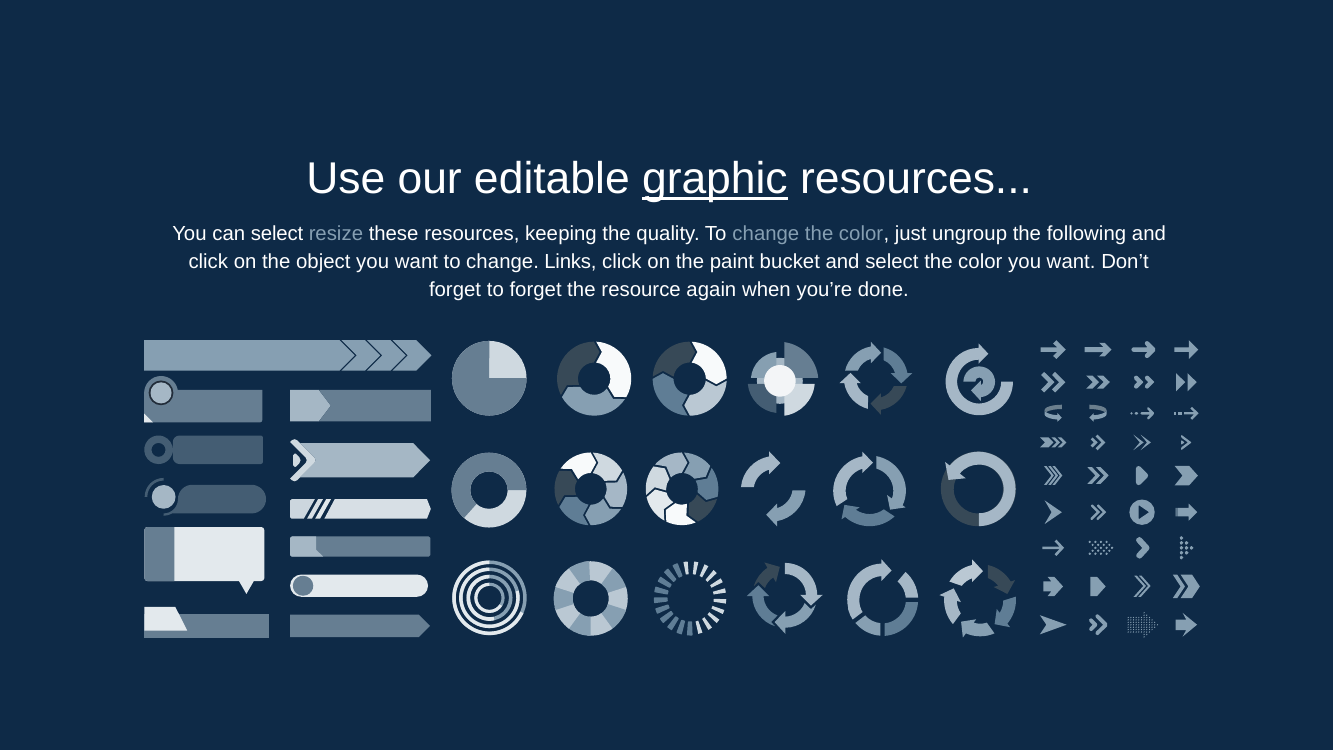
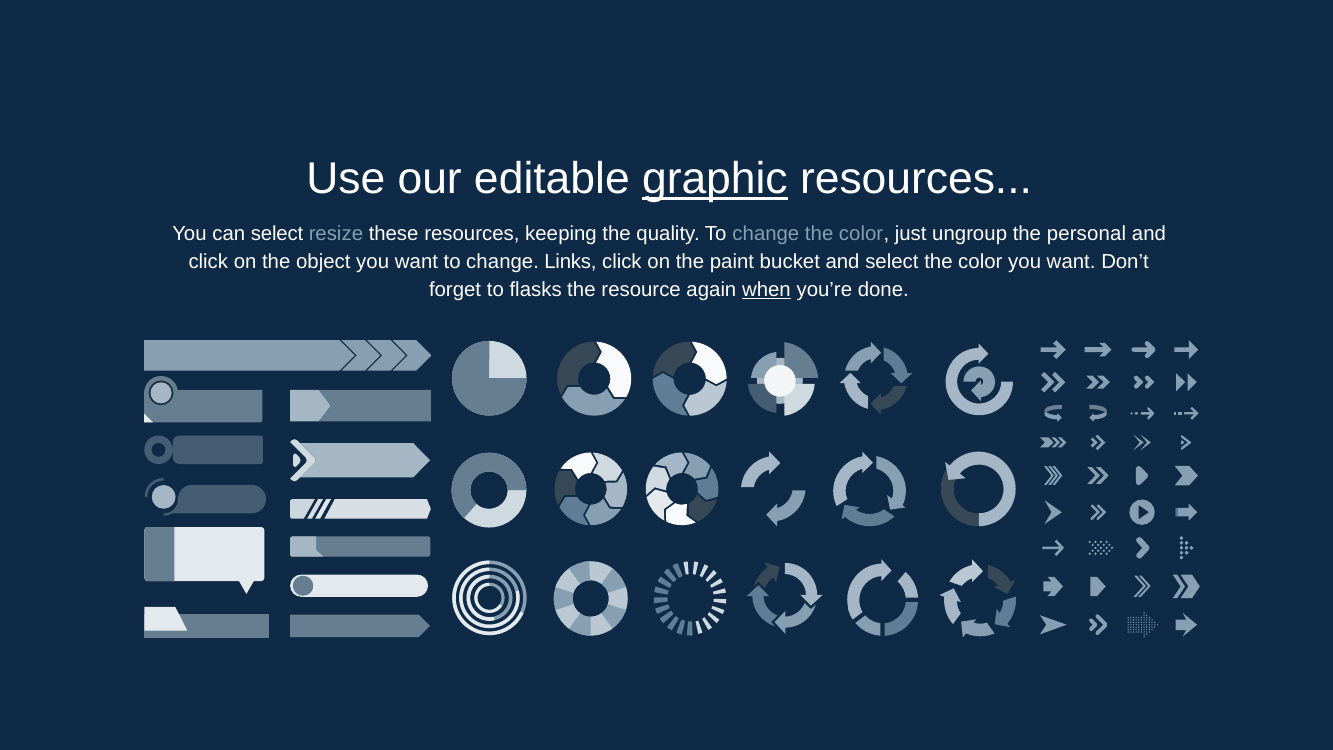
following: following -> personal (1086, 234)
to forget: forget -> flasks (536, 290)
when underline: none -> present (766, 290)
